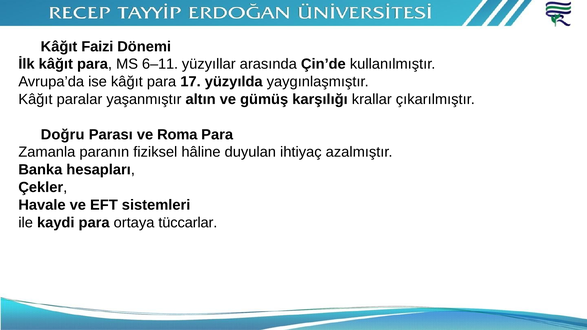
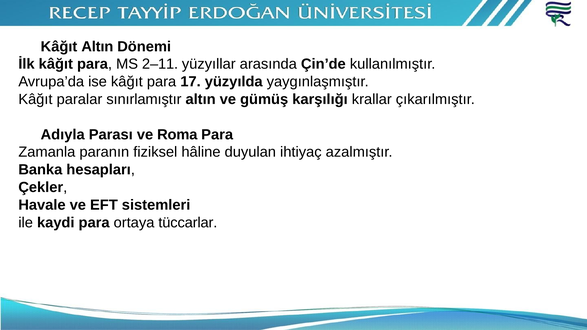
Kâğıt Faizi: Faizi -> Altın (97, 47)
6–11: 6–11 -> 2–11 (160, 64)
yaşanmıştır: yaşanmıştır -> sınırlamıştır (144, 99)
Doğru: Doğru -> Adıyla (63, 135)
